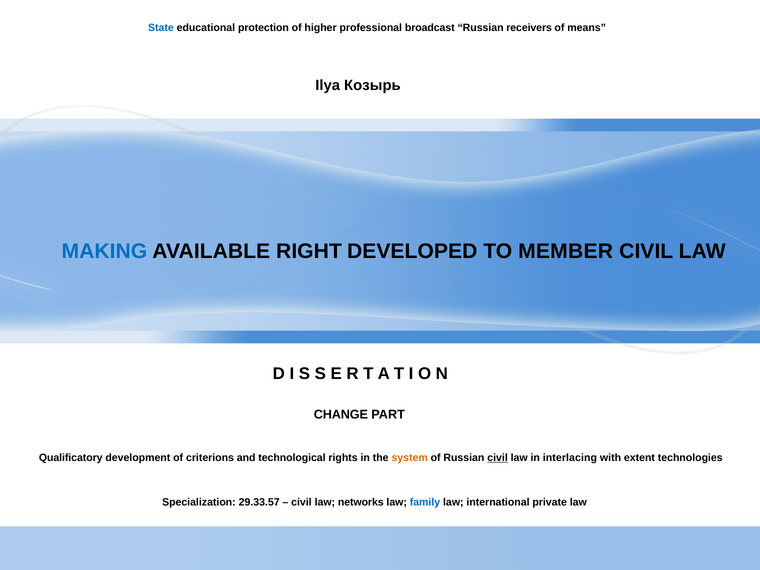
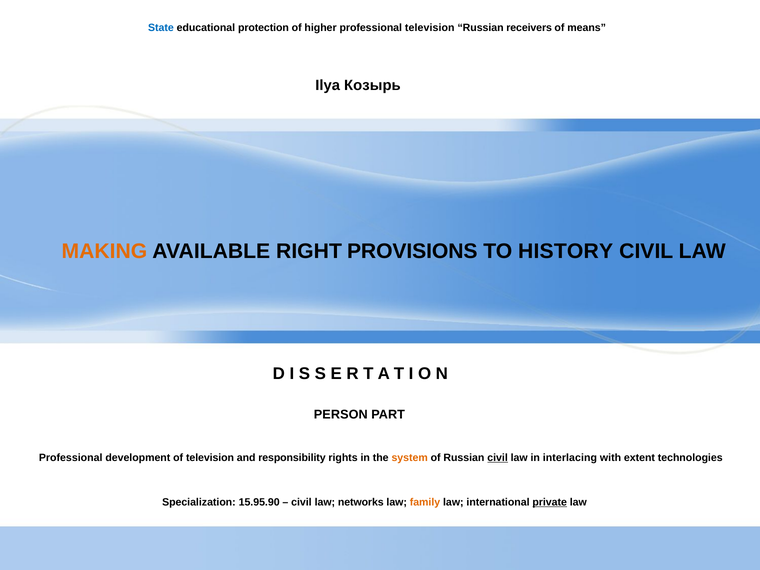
professional broadcast: broadcast -> television (430, 28)
MAKING colour: blue -> orange (104, 251)
DEVELOPED: DEVELOPED -> PROVISIONS (412, 251)
MEMBER: MEMBER -> HISTORY (566, 251)
CHANGE: CHANGE -> PERSON (341, 415)
Qualificatory: Qualificatory -> Professional (71, 458)
of criterions: criterions -> television (210, 458)
technological: technological -> responsibility (292, 458)
29.33.57: 29.33.57 -> 15.95.90 (259, 502)
family colour: blue -> orange (425, 502)
private underline: none -> present (550, 502)
